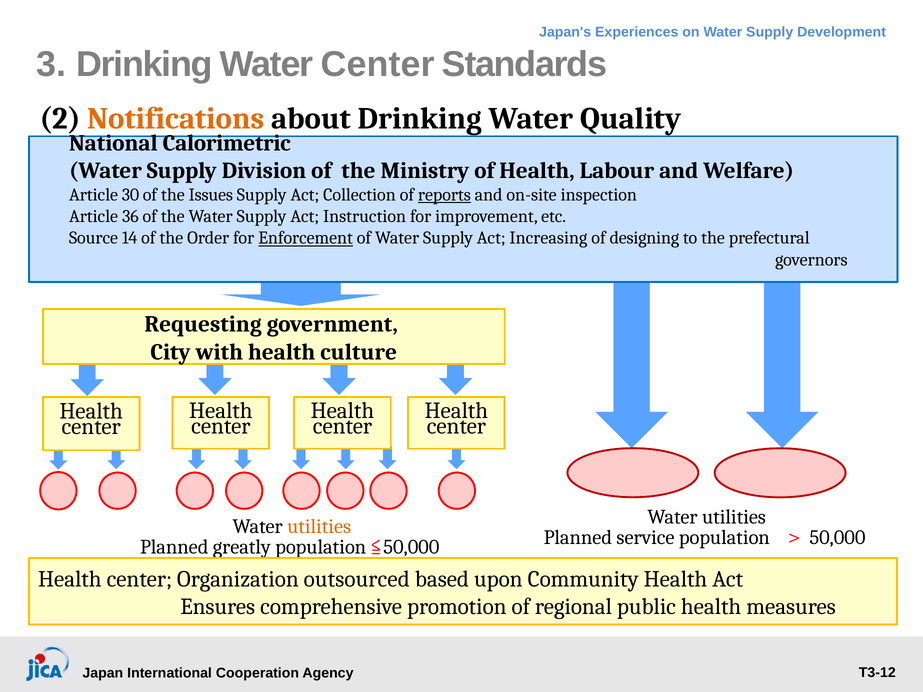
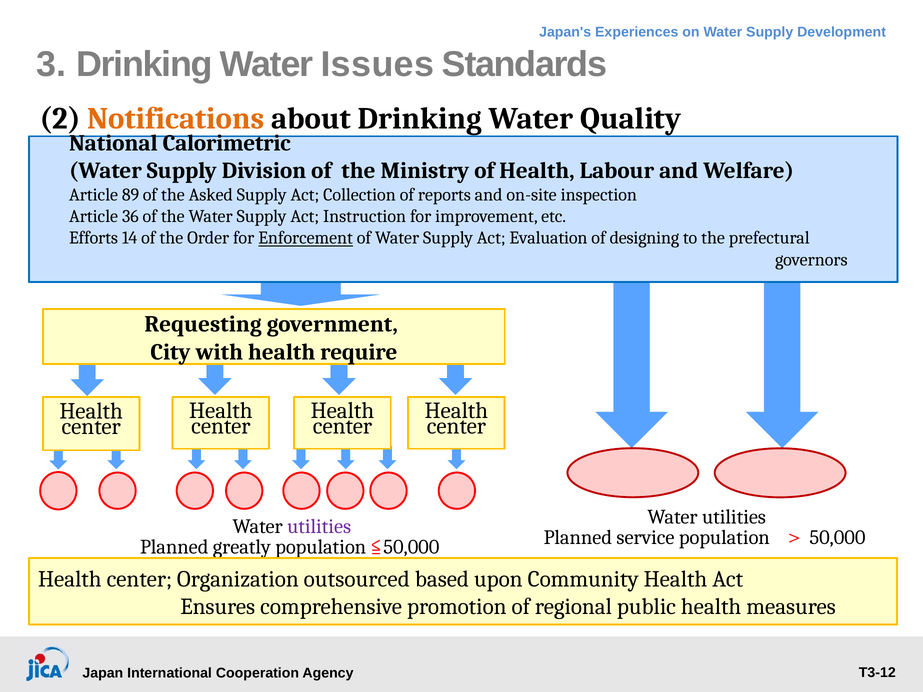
Water Center: Center -> Issues (377, 64)
30: 30 -> 89 (131, 195)
Issues: Issues -> Asked (211, 195)
reports underline: present -> none (444, 195)
Source: Source -> Efforts (94, 238)
Increasing: Increasing -> Evaluation (548, 238)
culture: culture -> require (359, 352)
utilities colour: orange -> purple (319, 527)
